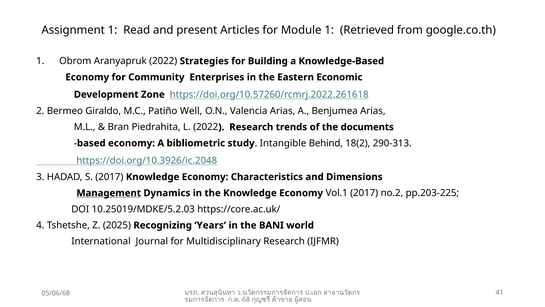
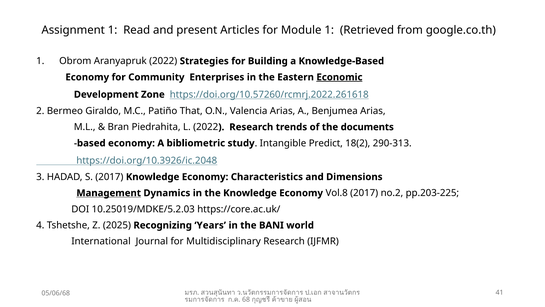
Economic underline: none -> present (339, 77)
Well: Well -> That (191, 111)
Behind: Behind -> Predict (326, 143)
Vol.1: Vol.1 -> Vol.8 (337, 193)
